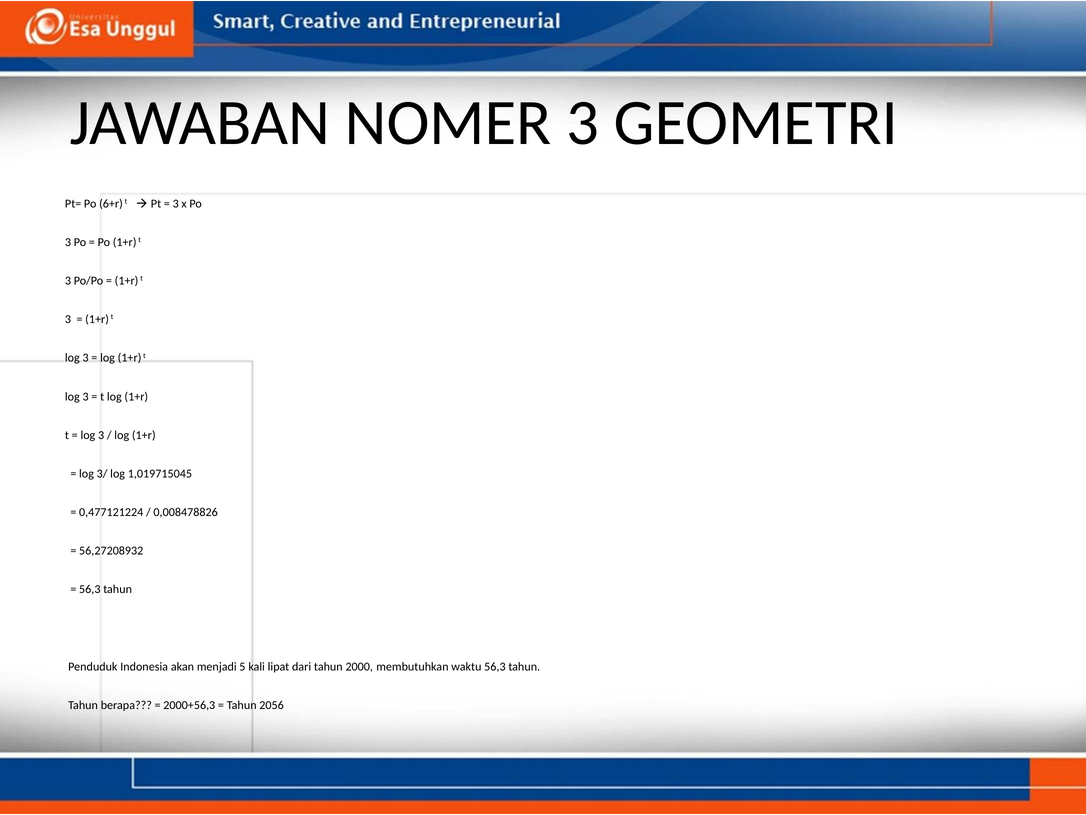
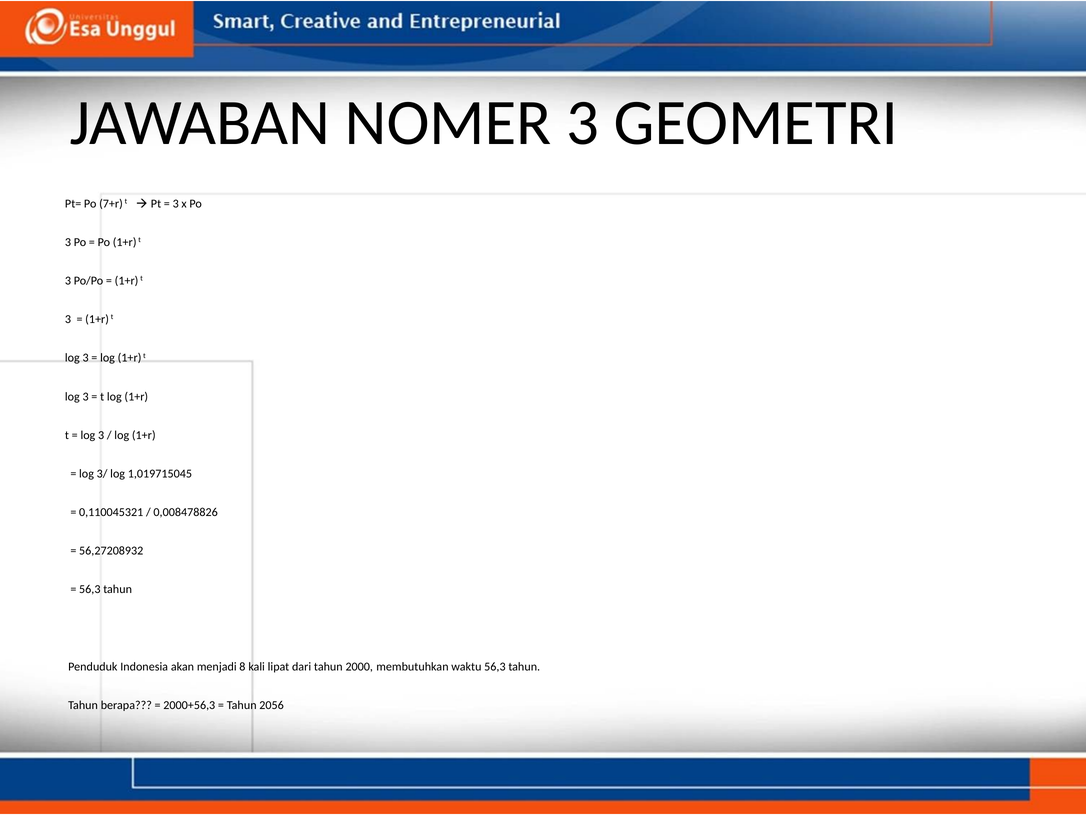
6+r: 6+r -> 7+r (111, 203)
0,477121224: 0,477121224 -> 0,110045321 (111, 512)
5: 5 -> 8 (242, 666)
